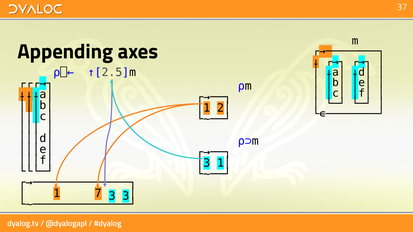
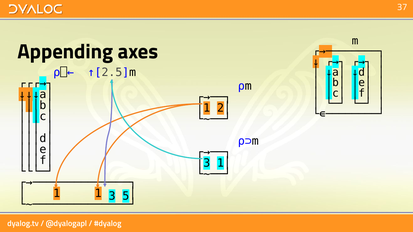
1 7: 7 -> 1 (98, 194)
3 3: 3 -> 5 (126, 196)
